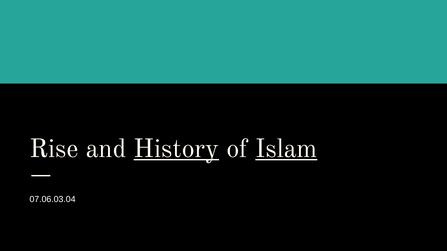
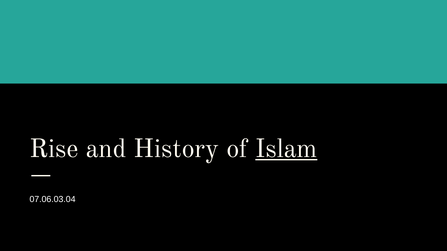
History underline: present -> none (176, 149)
